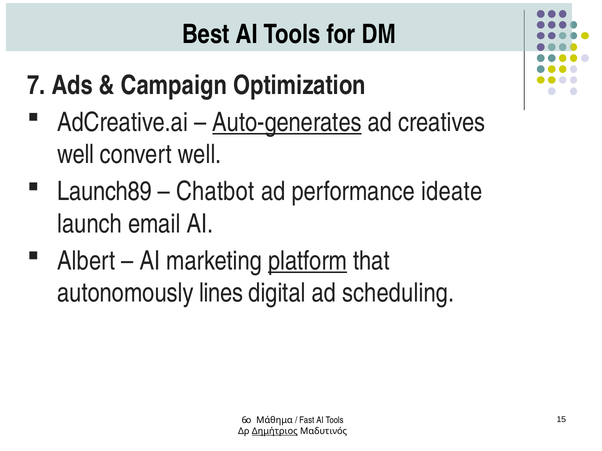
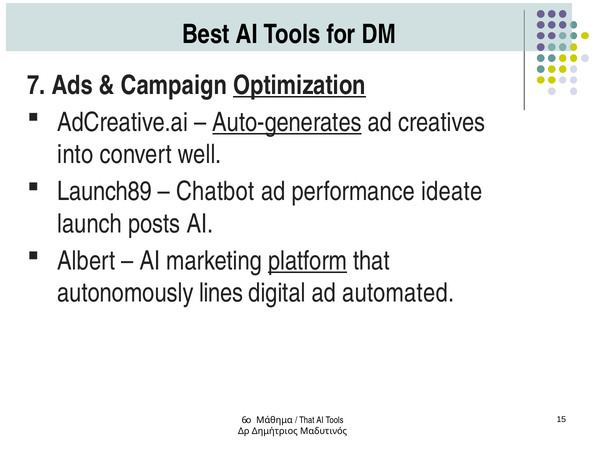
Optimization underline: none -> present (299, 85)
well: well -> into (75, 155)
email: email -> posts (154, 224)
scheduling: scheduling -> automated (398, 293)
Fast: Fast -> That (307, 421)
Δημήτριος underline: present -> none (275, 432)
